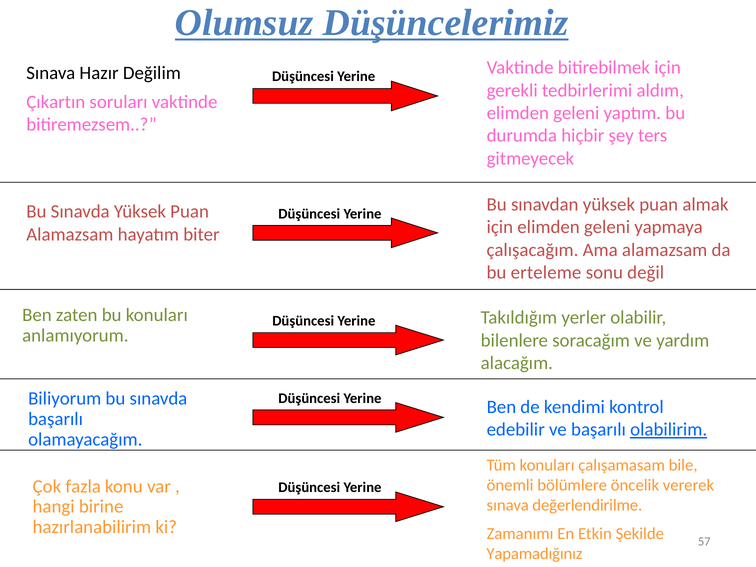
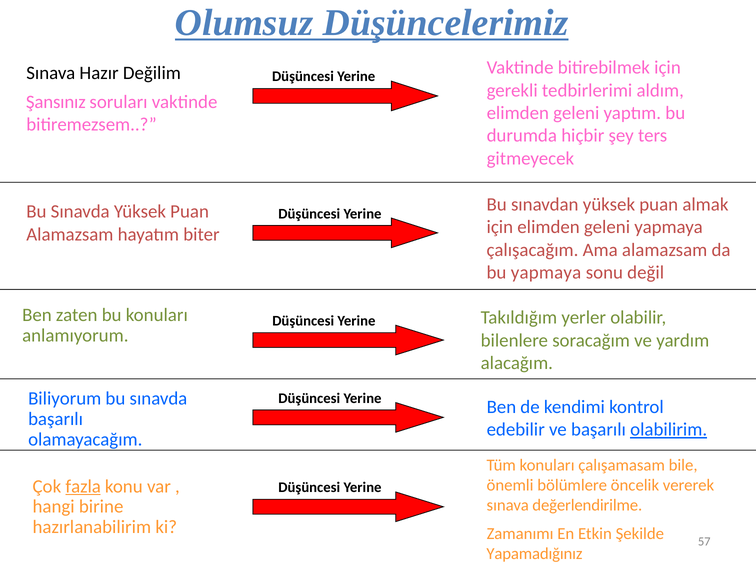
Çıkartın: Çıkartın -> Şansınız (56, 102)
bu erteleme: erteleme -> yapmaya (546, 273)
fazla underline: none -> present (83, 486)
